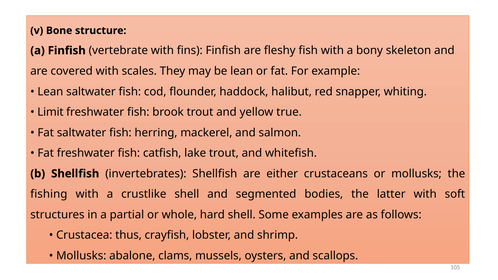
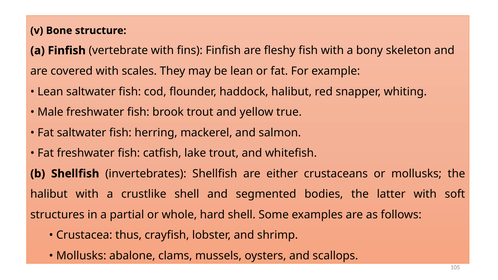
Limit: Limit -> Male (50, 112)
fishing: fishing -> halibut (49, 194)
